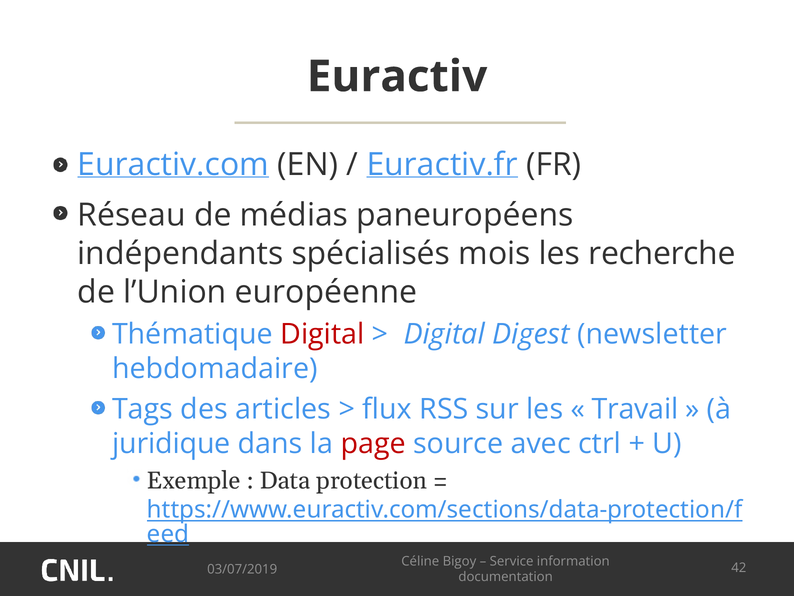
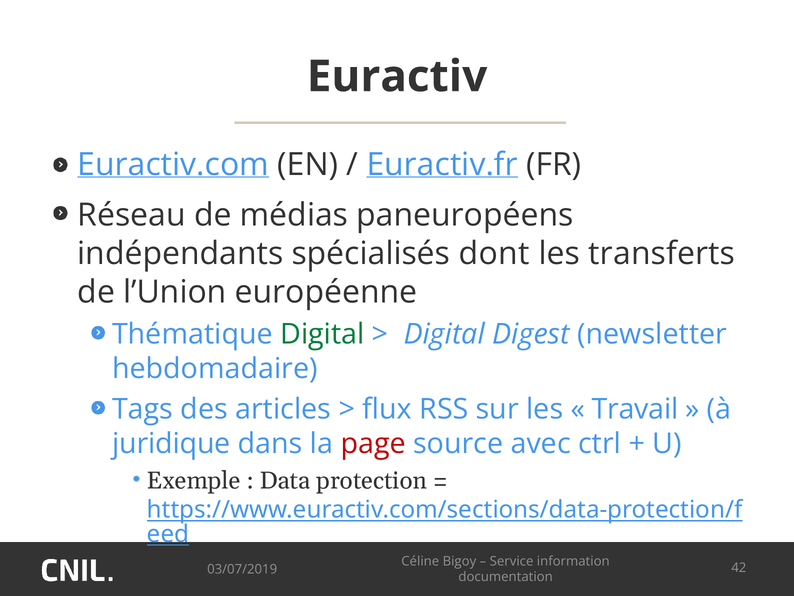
mois: mois -> dont (494, 253)
recherche: recherche -> transferts (662, 253)
Digital colour: red -> green (322, 334)
